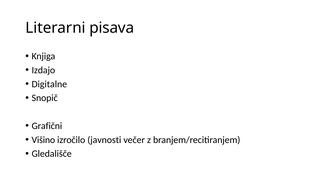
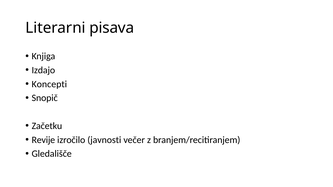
Digitalne: Digitalne -> Koncepti (49, 84)
Grafični: Grafični -> Začetku (47, 126)
Višino: Višino -> Revije (43, 140)
